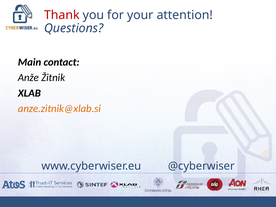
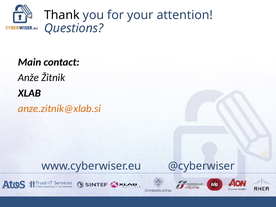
Thank colour: red -> black (62, 15)
